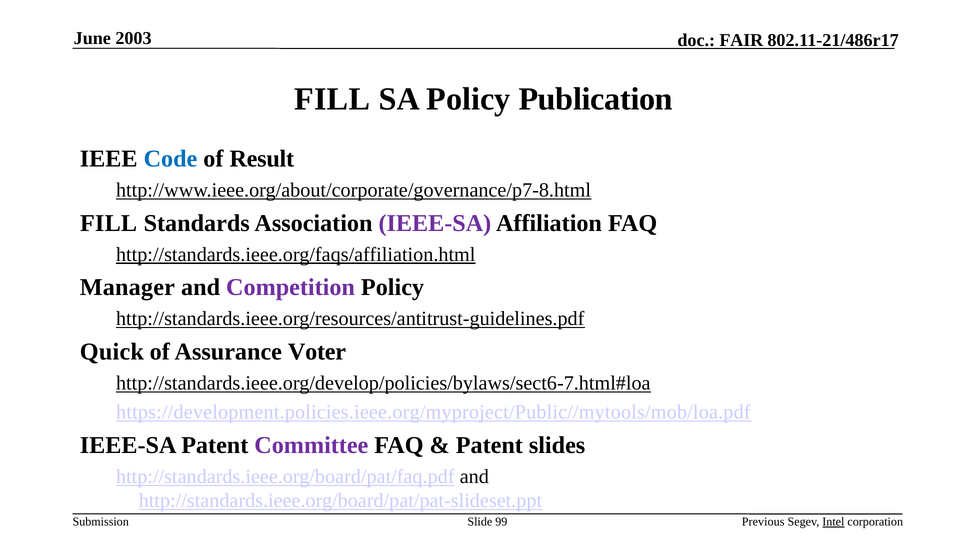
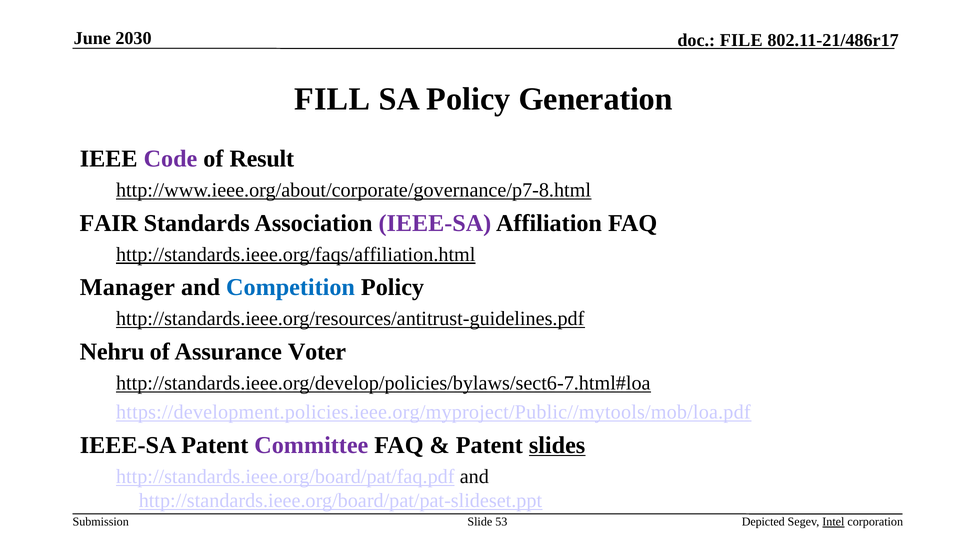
2003: 2003 -> 2030 (133, 38)
FAIR: FAIR -> FILE (741, 40)
Publication: Publication -> Generation (596, 99)
Code colour: blue -> purple (170, 159)
FILL: FILL -> FAIR (109, 223)
Competition colour: purple -> blue (291, 287)
Quick: Quick -> Nehru (112, 352)
slides underline: none -> present (557, 445)
99: 99 -> 53 (501, 522)
Previous: Previous -> Depicted (763, 522)
